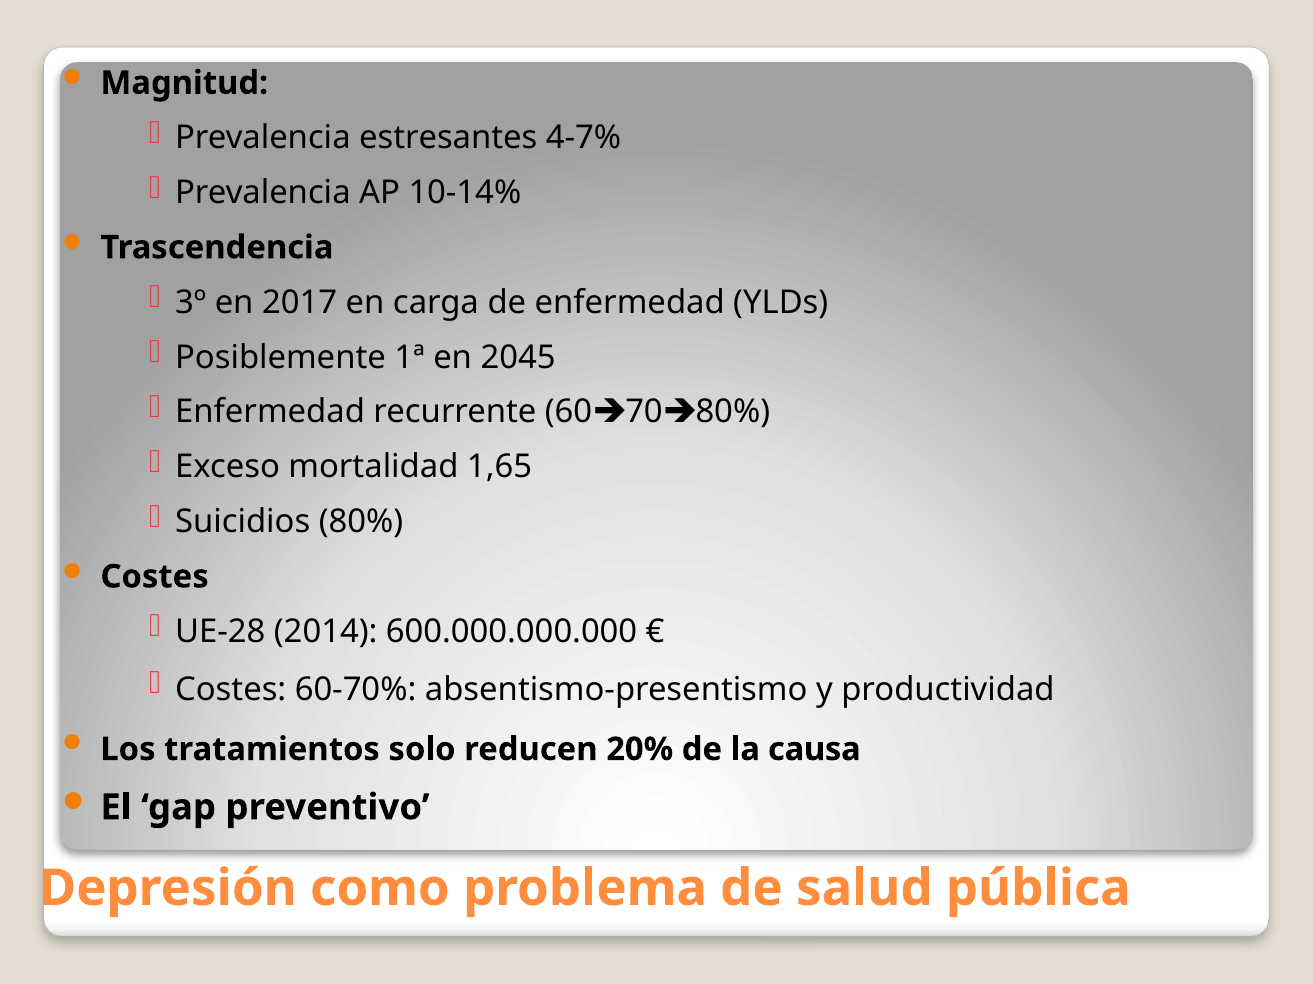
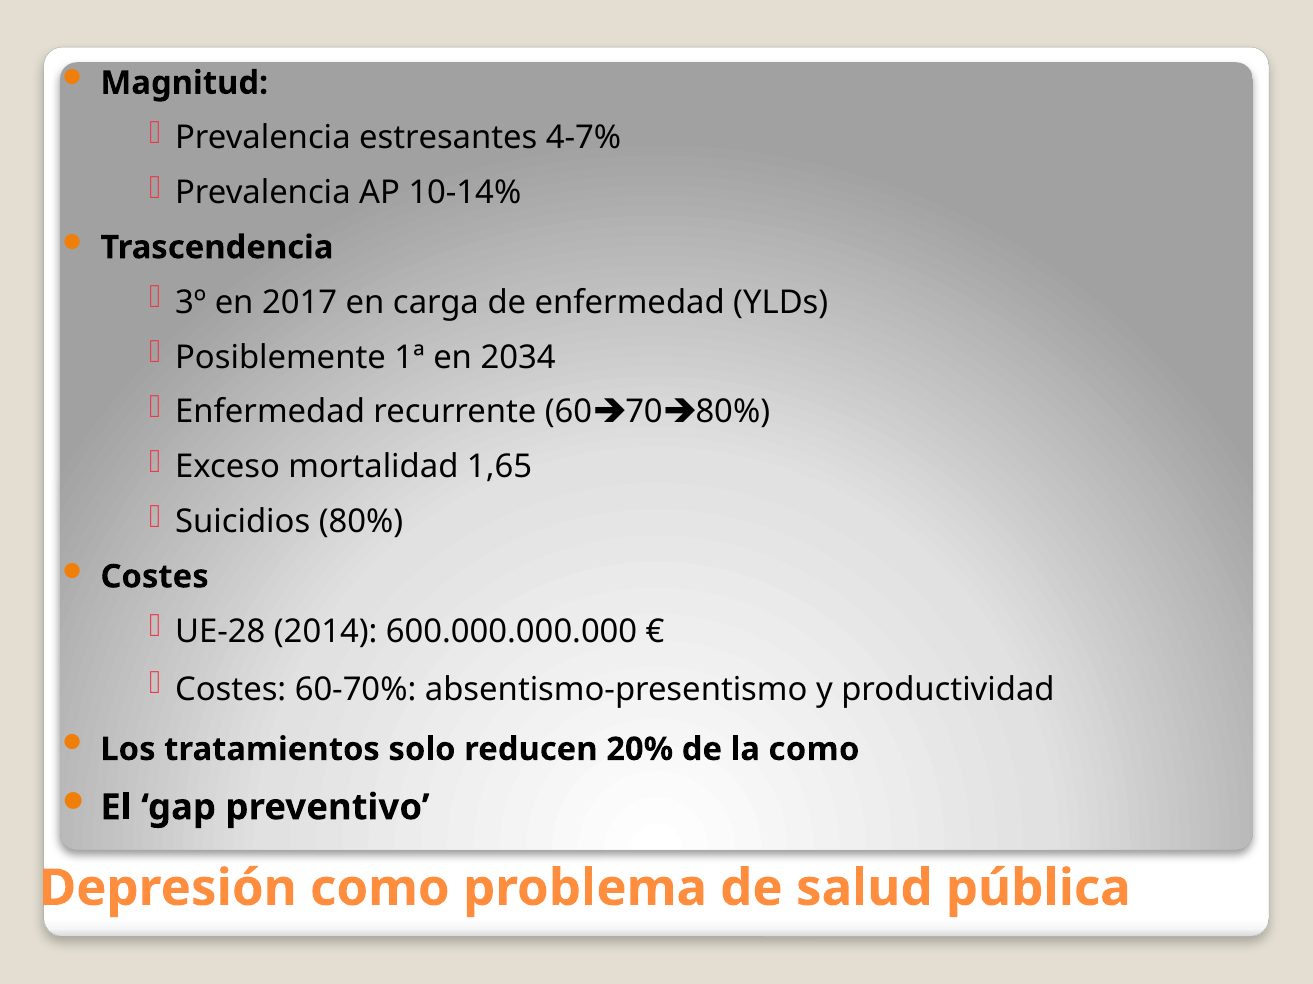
2045: 2045 -> 2034 (518, 357)
la causa: causa -> como (814, 750)
